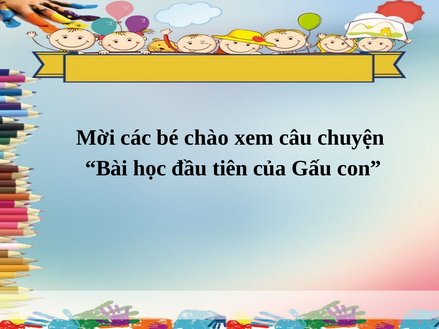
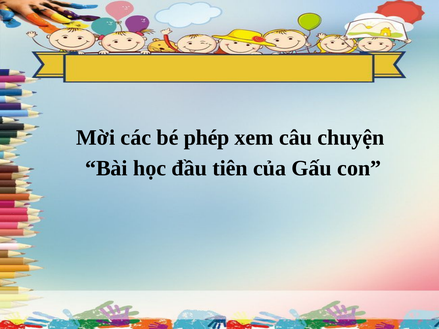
chào: chào -> phép (207, 138)
